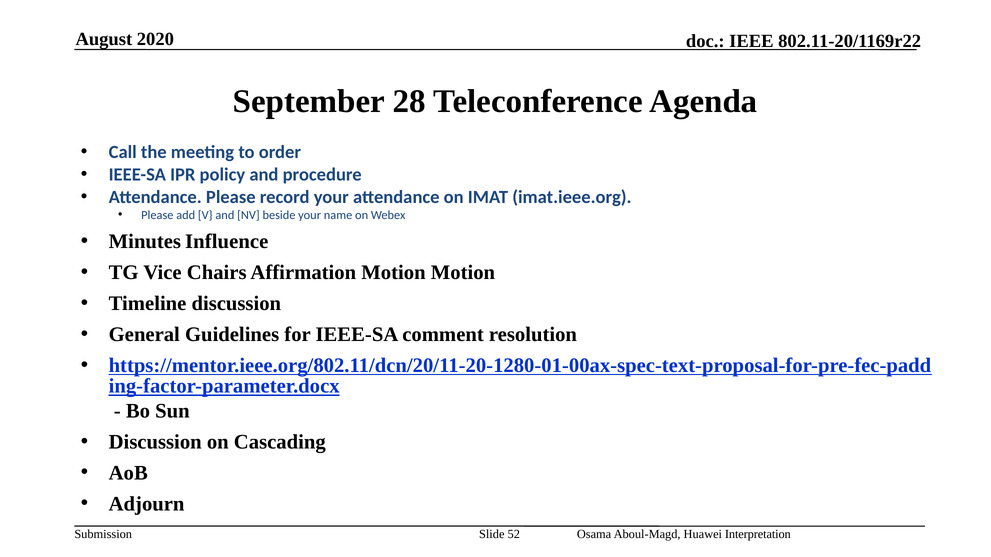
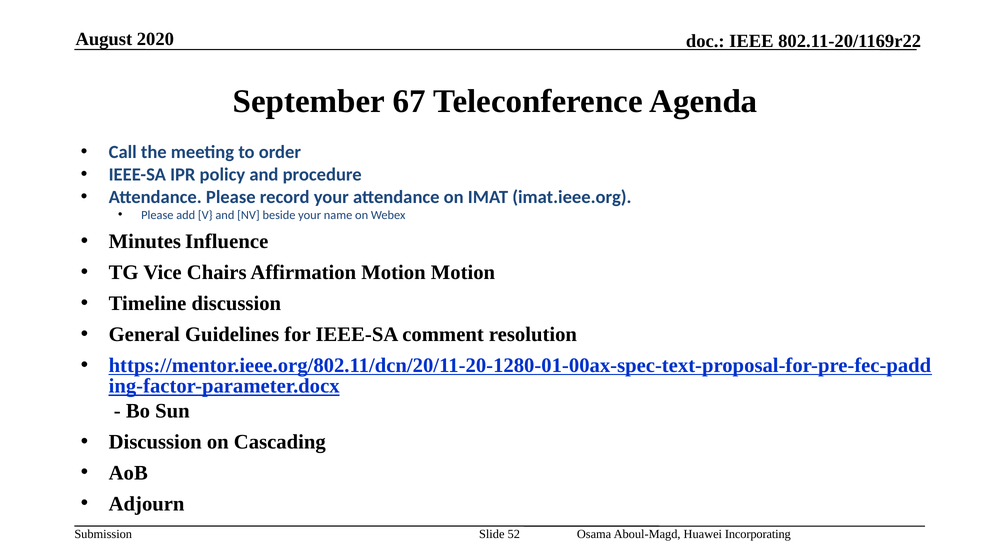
28: 28 -> 67 (409, 101)
Interpretation: Interpretation -> Incorporating (758, 535)
